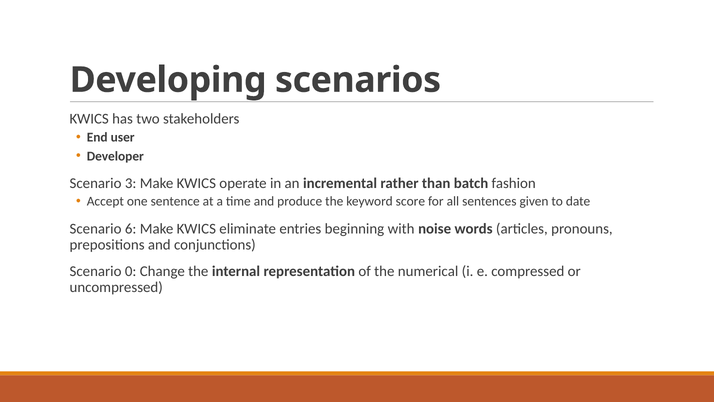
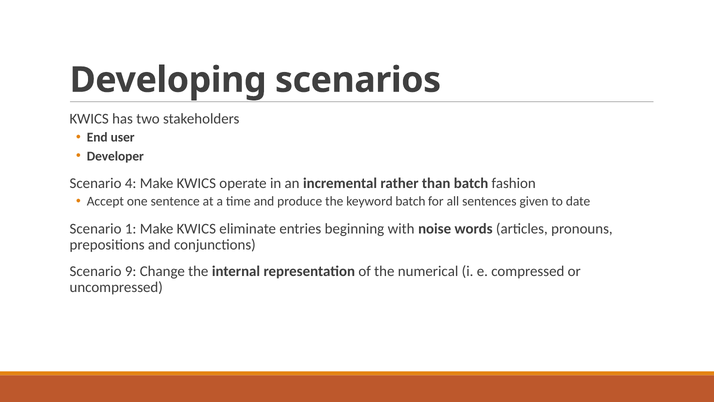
3: 3 -> 4 (131, 183)
keyword score: score -> batch (410, 201)
6: 6 -> 1 (131, 229)
0: 0 -> 9 (131, 271)
